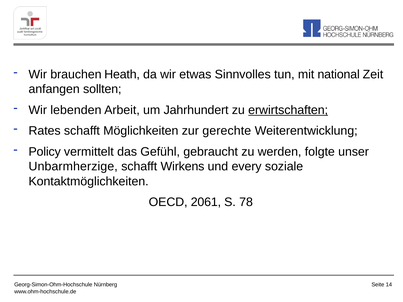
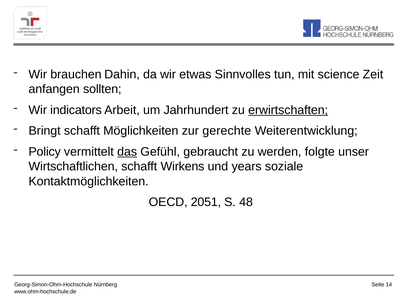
Heath: Heath -> Dahin (122, 74)
national: national -> science (339, 74)
lebenden: lebenden -> indicators (76, 110)
Rates: Rates -> Bringt (45, 131)
das underline: none -> present (127, 152)
Unbarmherzige: Unbarmherzige -> Wirtschaftlichen (73, 167)
every: every -> years (247, 167)
2061: 2061 -> 2051 (206, 202)
78: 78 -> 48 (246, 202)
